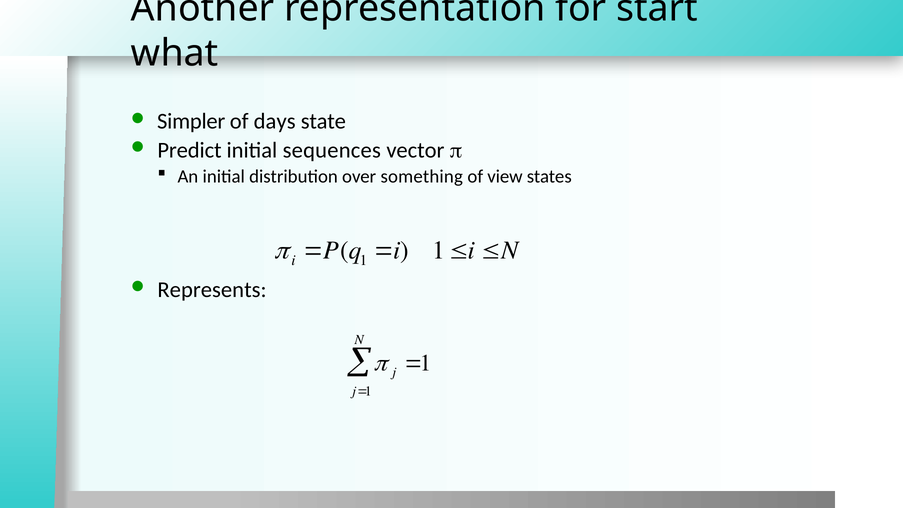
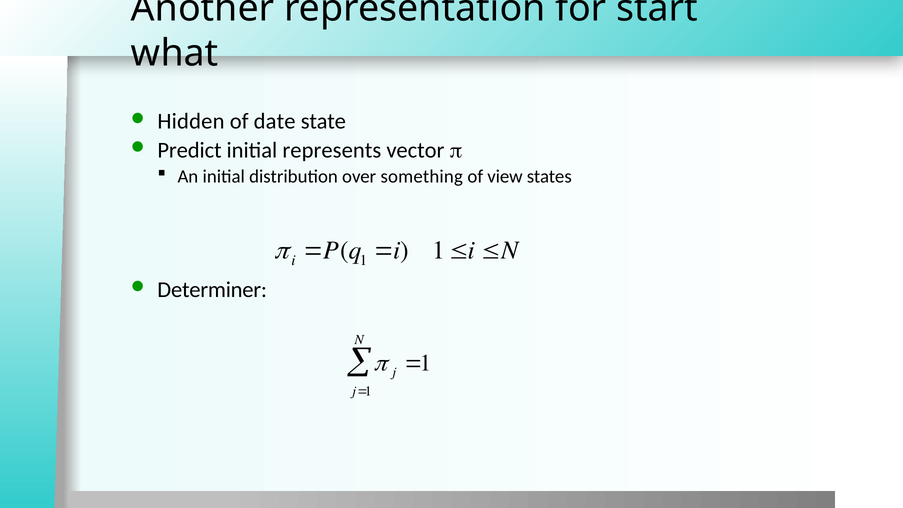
Simpler: Simpler -> Hidden (191, 121)
days: days -> date (275, 121)
sequences: sequences -> represents (332, 150)
Represents: Represents -> Determiner (212, 290)
